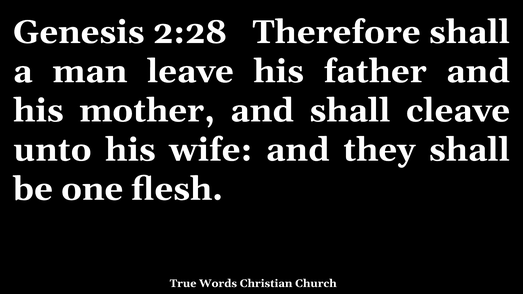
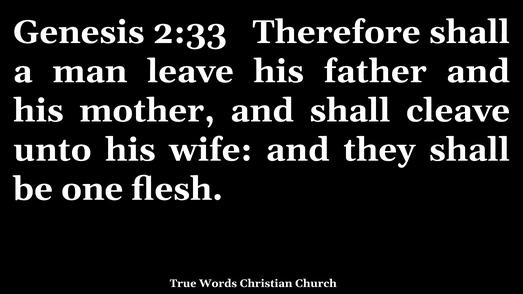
2:28: 2:28 -> 2:33 (190, 32)
